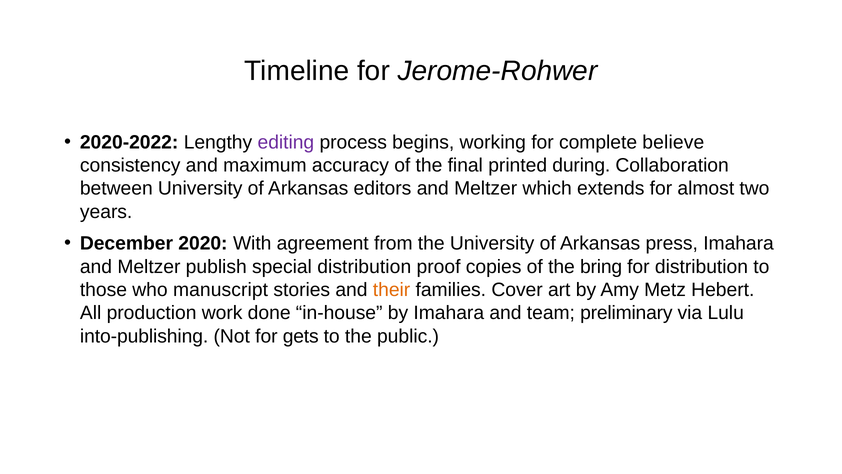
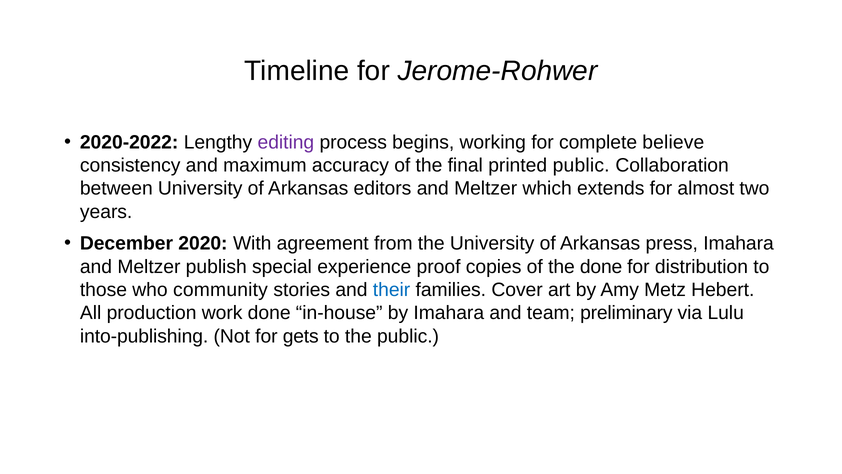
printed during: during -> public (581, 165)
special distribution: distribution -> experience (364, 267)
the bring: bring -> done (601, 267)
manuscript: manuscript -> community (220, 290)
their colour: orange -> blue (392, 290)
